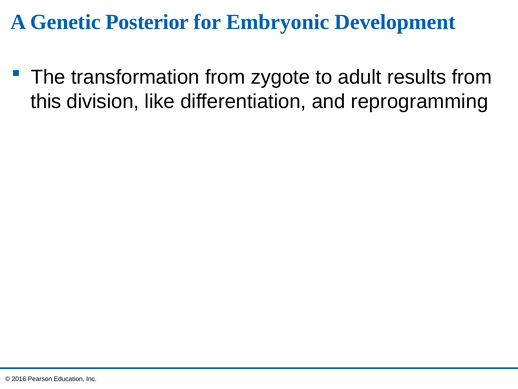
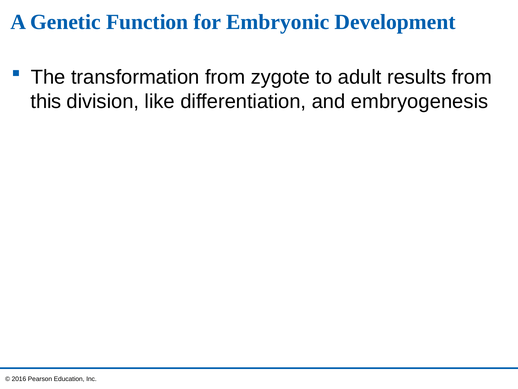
Posterior: Posterior -> Function (147, 22)
reprogramming: reprogramming -> embryogenesis (420, 101)
